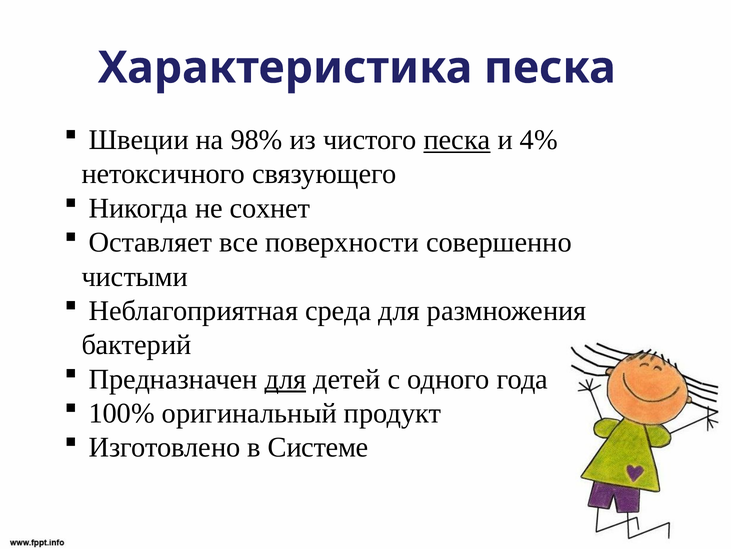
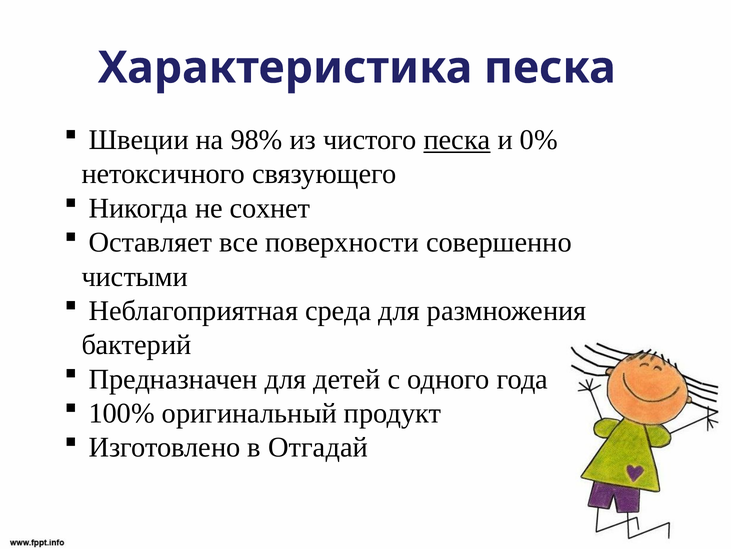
4%: 4% -> 0% (539, 140)
для underline: present -> none (285, 379)
Системе: Системе -> Отгадай (318, 447)
